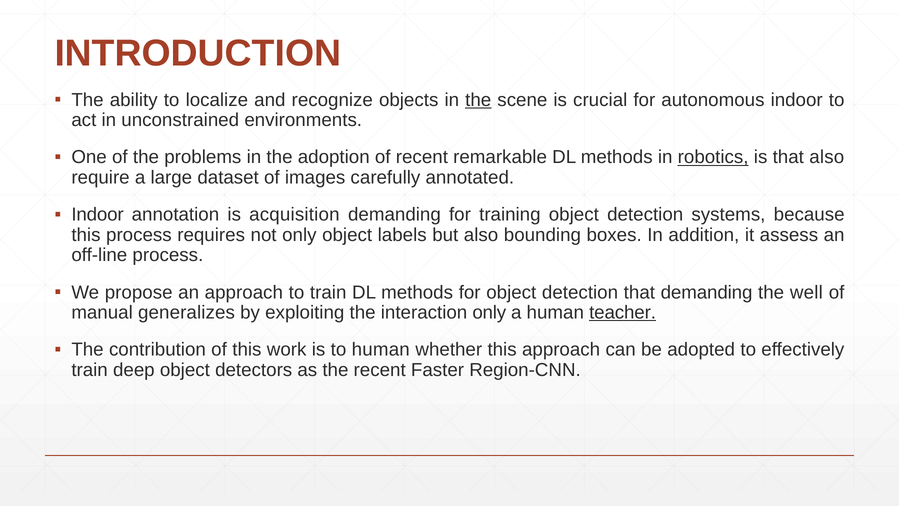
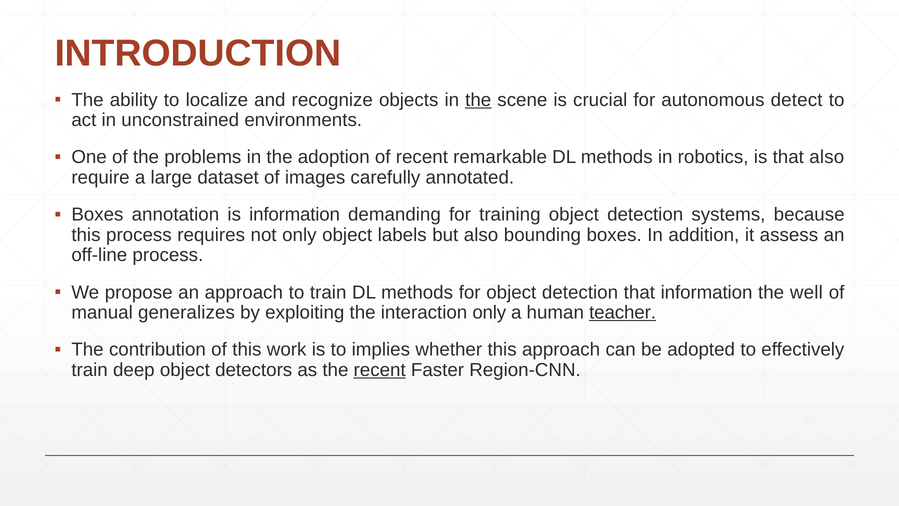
autonomous indoor: indoor -> detect (797, 100)
robotics underline: present -> none (713, 157)
Indoor: Indoor -> Boxes (97, 215)
is acquisition: acquisition -> information (295, 215)
that demanding: demanding -> information (707, 292)
to human: human -> implies (381, 350)
recent underline: none -> present (380, 370)
